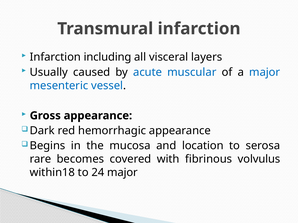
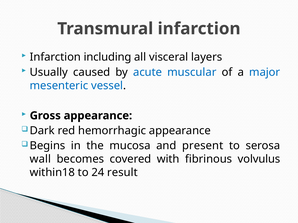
location: location -> present (203, 146)
rare: rare -> wall (40, 159)
24 major: major -> result (122, 173)
